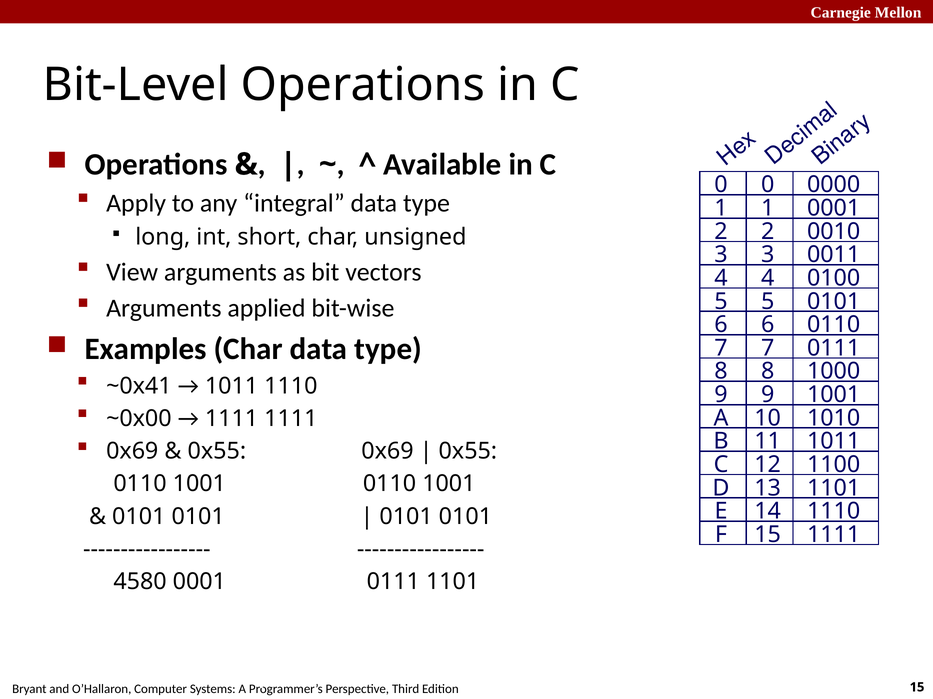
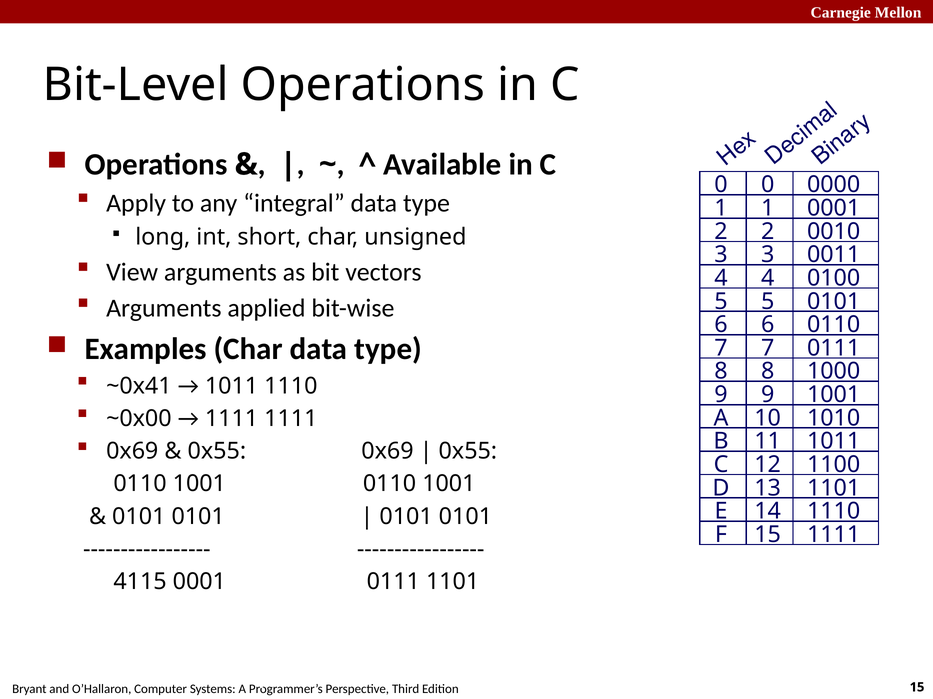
4580: 4580 -> 4115 (140, 582)
